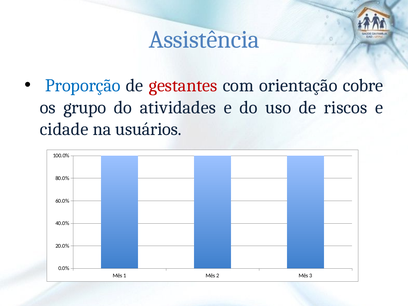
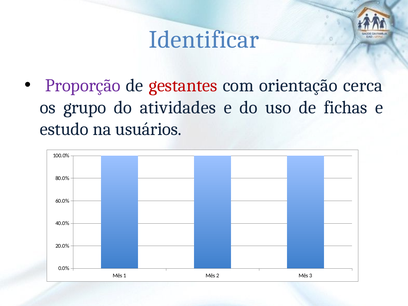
Assistência: Assistência -> Identificar (204, 39)
Proporção colour: blue -> purple (83, 86)
cobre: cobre -> cerca (363, 86)
riscos: riscos -> fichas (346, 107)
cidade: cidade -> estudo (64, 129)
